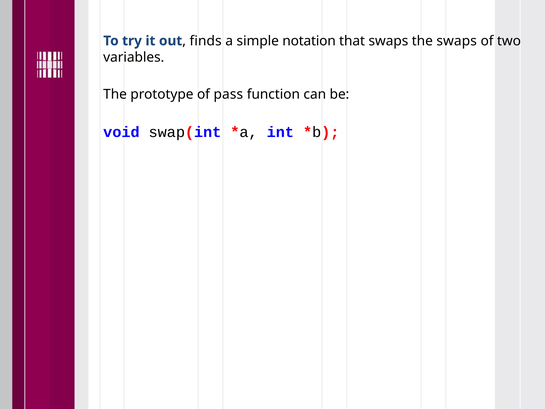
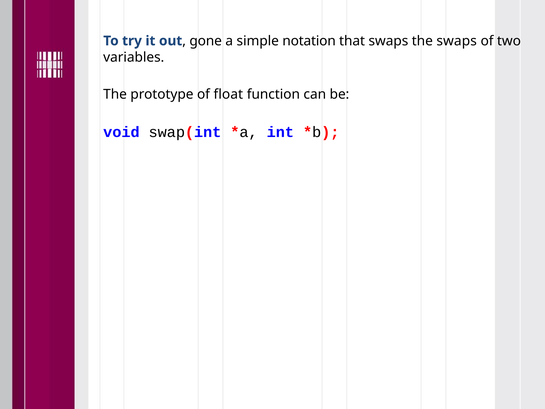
finds: finds -> gone (206, 41)
pass: pass -> float (228, 94)
